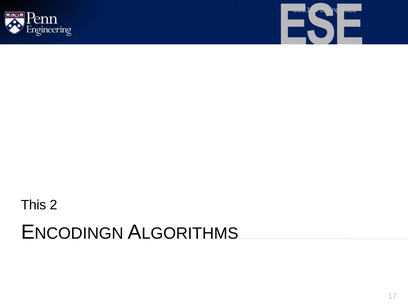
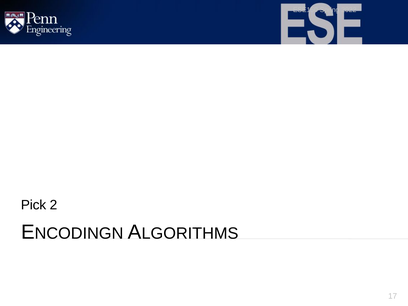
This: This -> Pick (34, 205)
